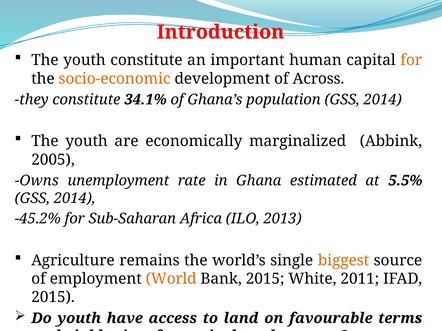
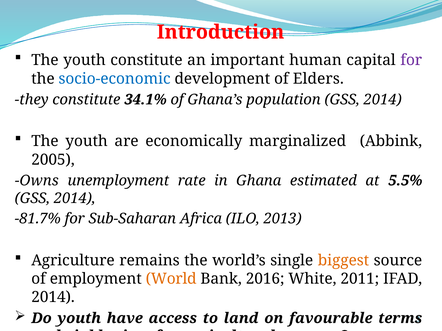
for colour: orange -> purple (411, 60)
socio-economic colour: orange -> blue (115, 79)
Across: Across -> Elders (318, 79)
-45.2%: -45.2% -> -81.7% (38, 219)
Bank 2015: 2015 -> 2016 (265, 279)
2015: 2015 -> 2014 (53, 298)
